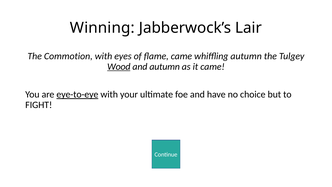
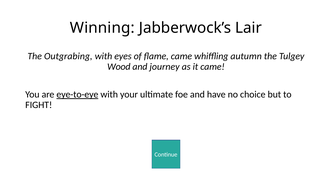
Commotion: Commotion -> Outgrabing (68, 56)
Wood underline: present -> none (119, 67)
and autumn: autumn -> journey (165, 67)
